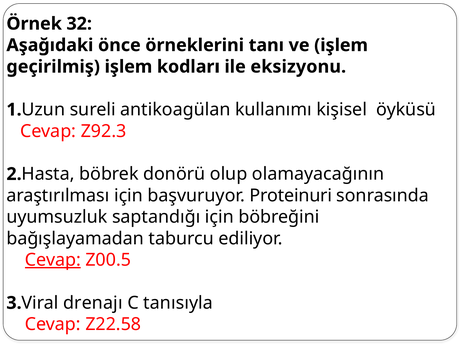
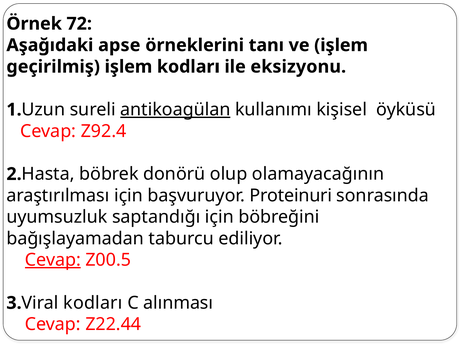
32: 32 -> 72 (79, 24)
önce: önce -> apse (119, 45)
antikoagülan underline: none -> present (175, 110)
Z92.3: Z92.3 -> Z92.4 (104, 131)
drenajı: drenajı -> kodları (93, 303)
tanısıyla: tanısıyla -> alınması (178, 303)
Z22.58: Z22.58 -> Z22.44 (113, 324)
